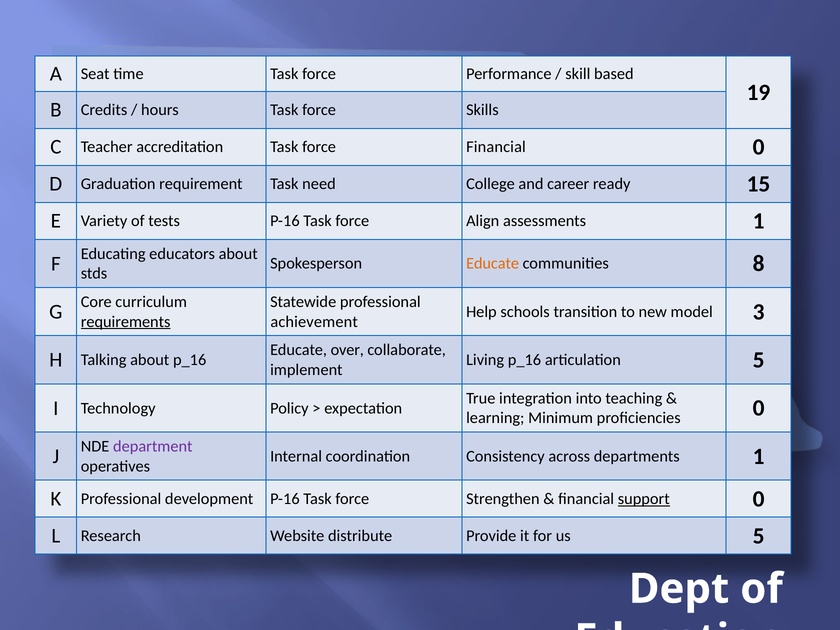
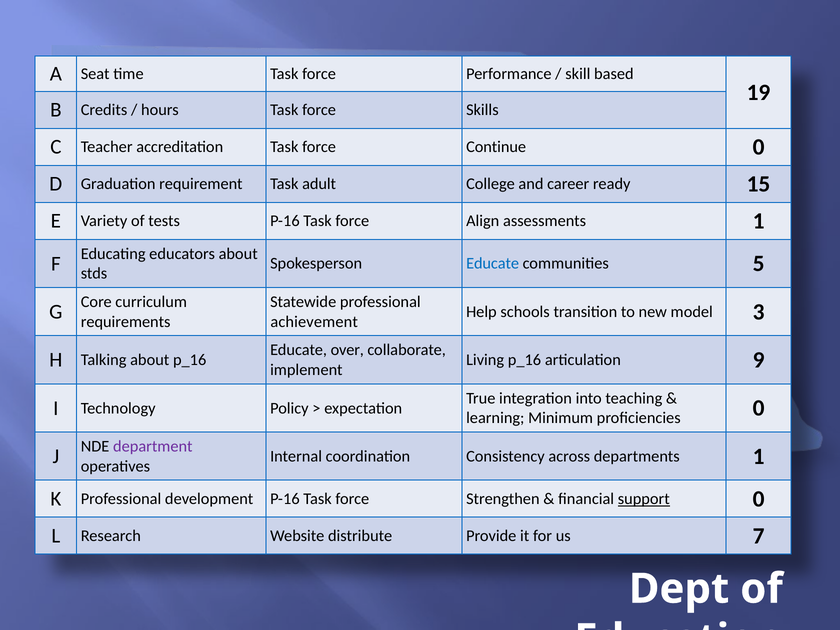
force Financial: Financial -> Continue (496, 147)
need: need -> adult (319, 184)
Educate colour: orange -> blue (493, 264)
8: 8 -> 5 (759, 264)
requirements underline: present -> none (126, 322)
articulation 5: 5 -> 9 (759, 360)
us 5: 5 -> 7 (759, 536)
